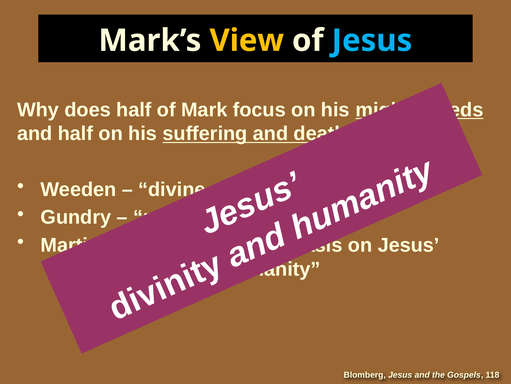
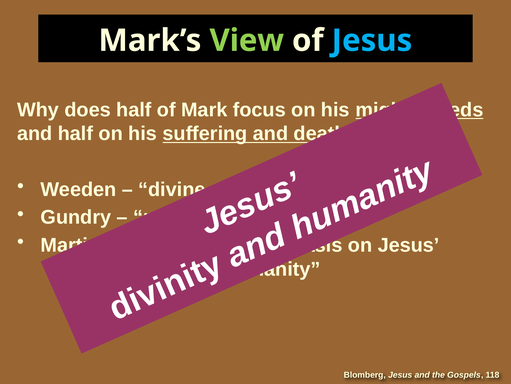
View colour: yellow -> light green (247, 40)
